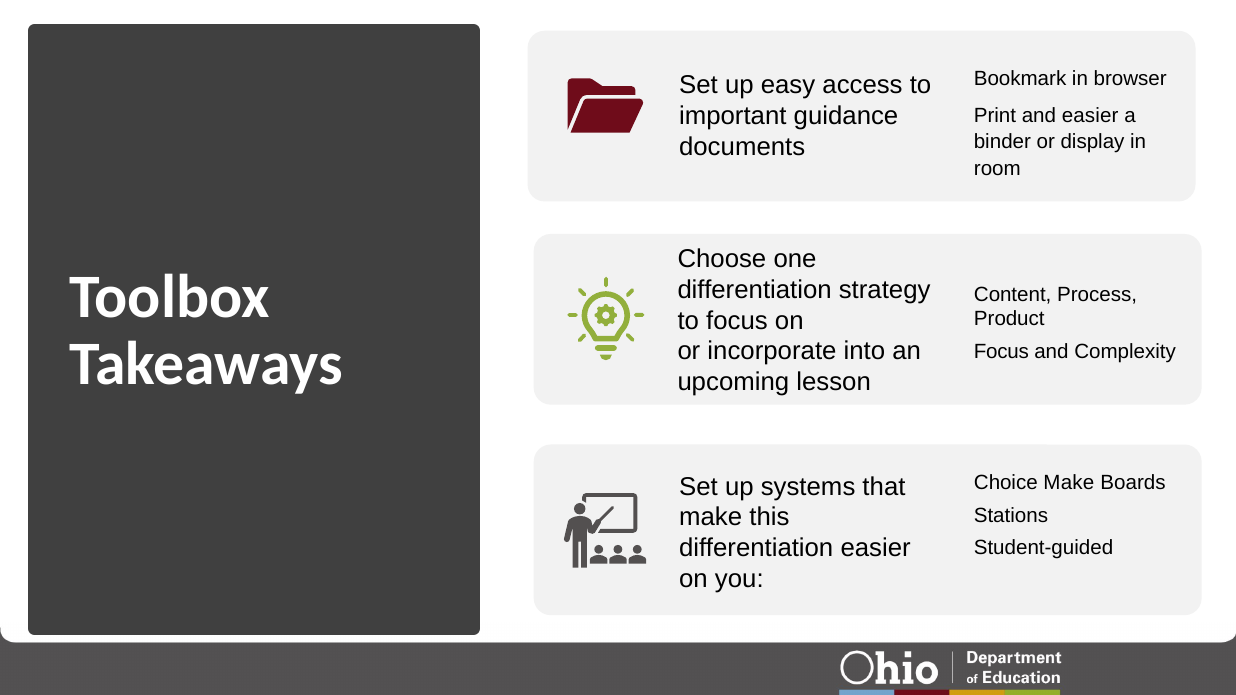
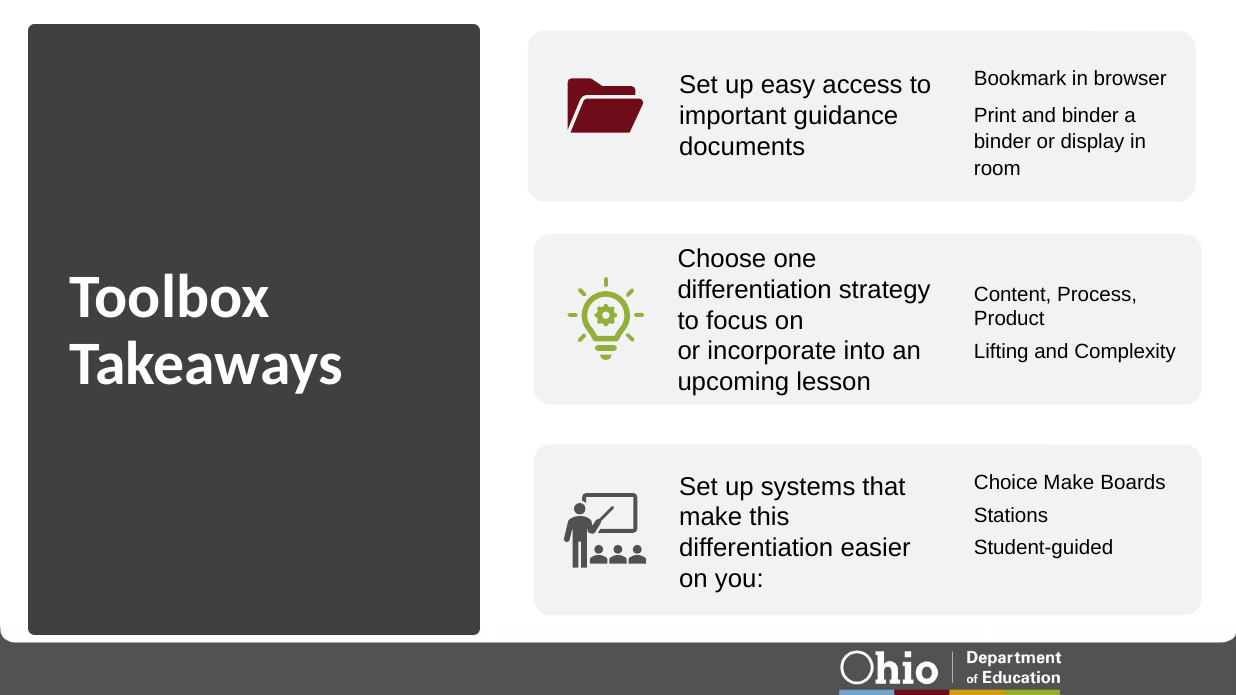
and easier: easier -> binder (1090, 116)
Focus: Focus -> Lifting (1001, 352)
